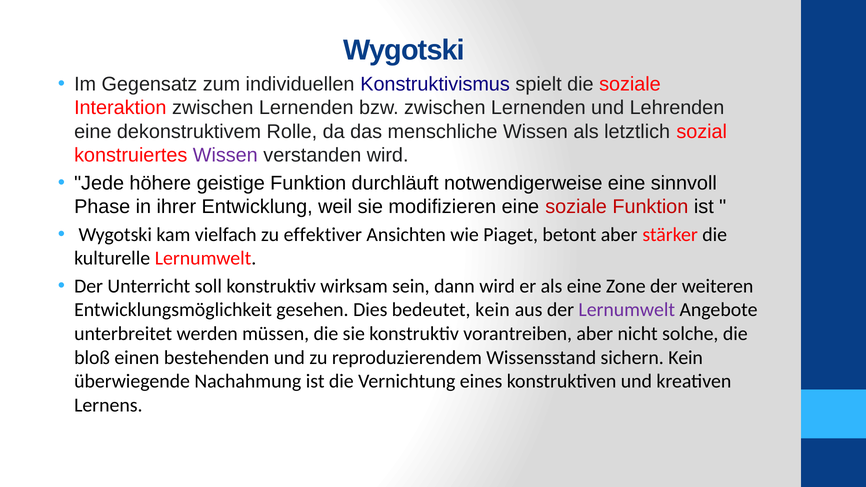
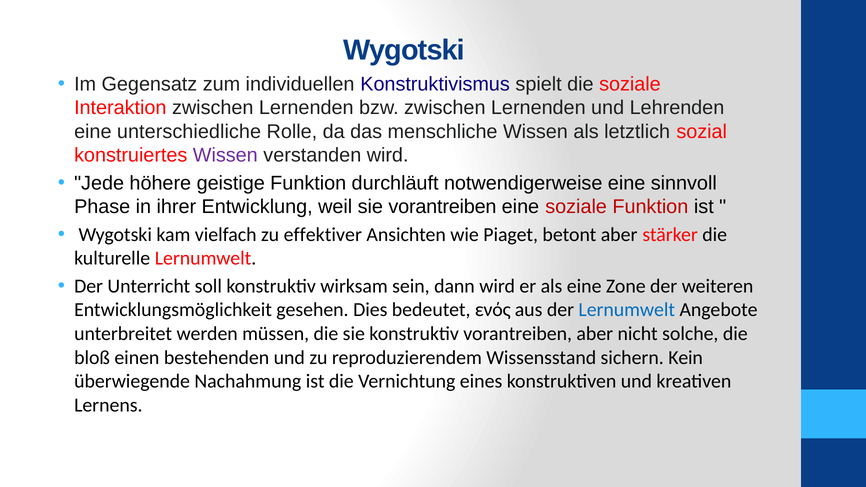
dekonstruktivem: dekonstruktivem -> unterschiedliche (189, 132)
sie modifizieren: modifizieren -> vorantreiben (442, 207)
bedeutet kein: kein -> ενός (493, 310)
Lernumwelt colour: purple -> blue (627, 310)
